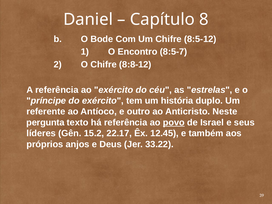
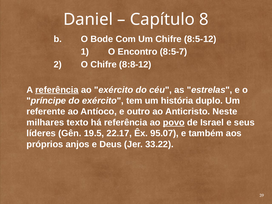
referência underline: none -> present (57, 90)
pergunta: pergunta -> milhares (45, 122)
15.2: 15.2 -> 19.5 (94, 133)
12.45: 12.45 -> 95.07 (164, 133)
